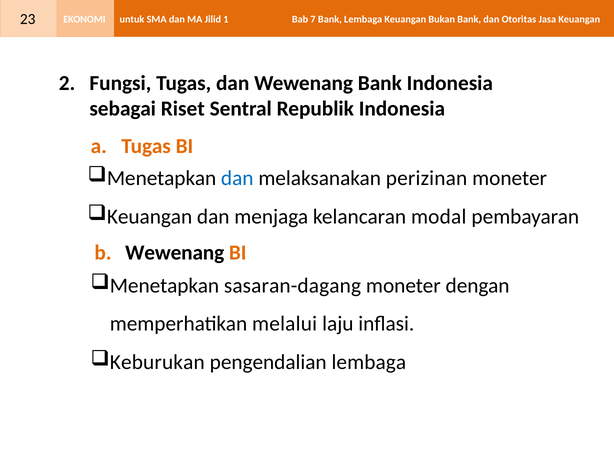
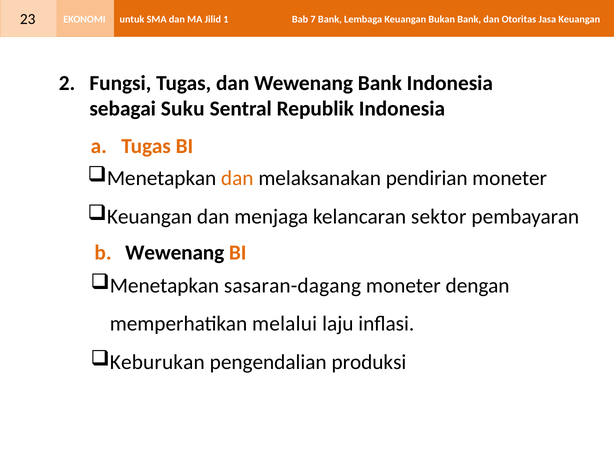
Riset: Riset -> Suku (183, 109)
dan colour: blue -> orange (237, 178)
perizinan: perizinan -> pendirian (427, 178)
modal: modal -> sektor (439, 216)
pengendalian lembaga: lembaga -> produksi (369, 362)
